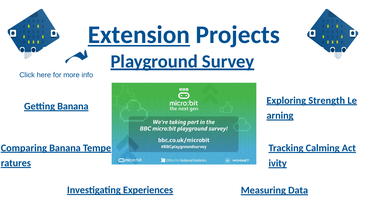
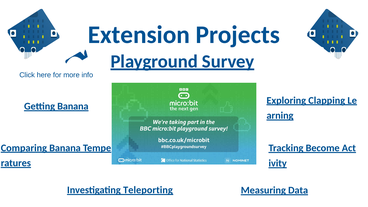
Extension underline: present -> none (139, 35)
Strength: Strength -> Clapping (327, 100)
Calming: Calming -> Become (323, 148)
Experiences: Experiences -> Teleporting (148, 190)
